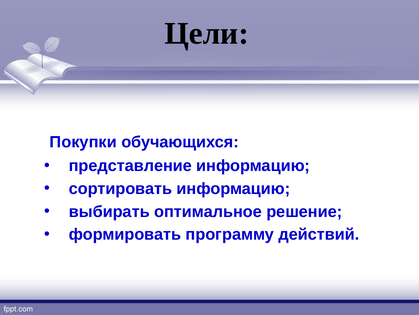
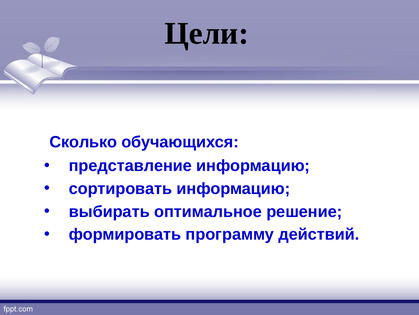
Покупки: Покупки -> Сколько (83, 142)
